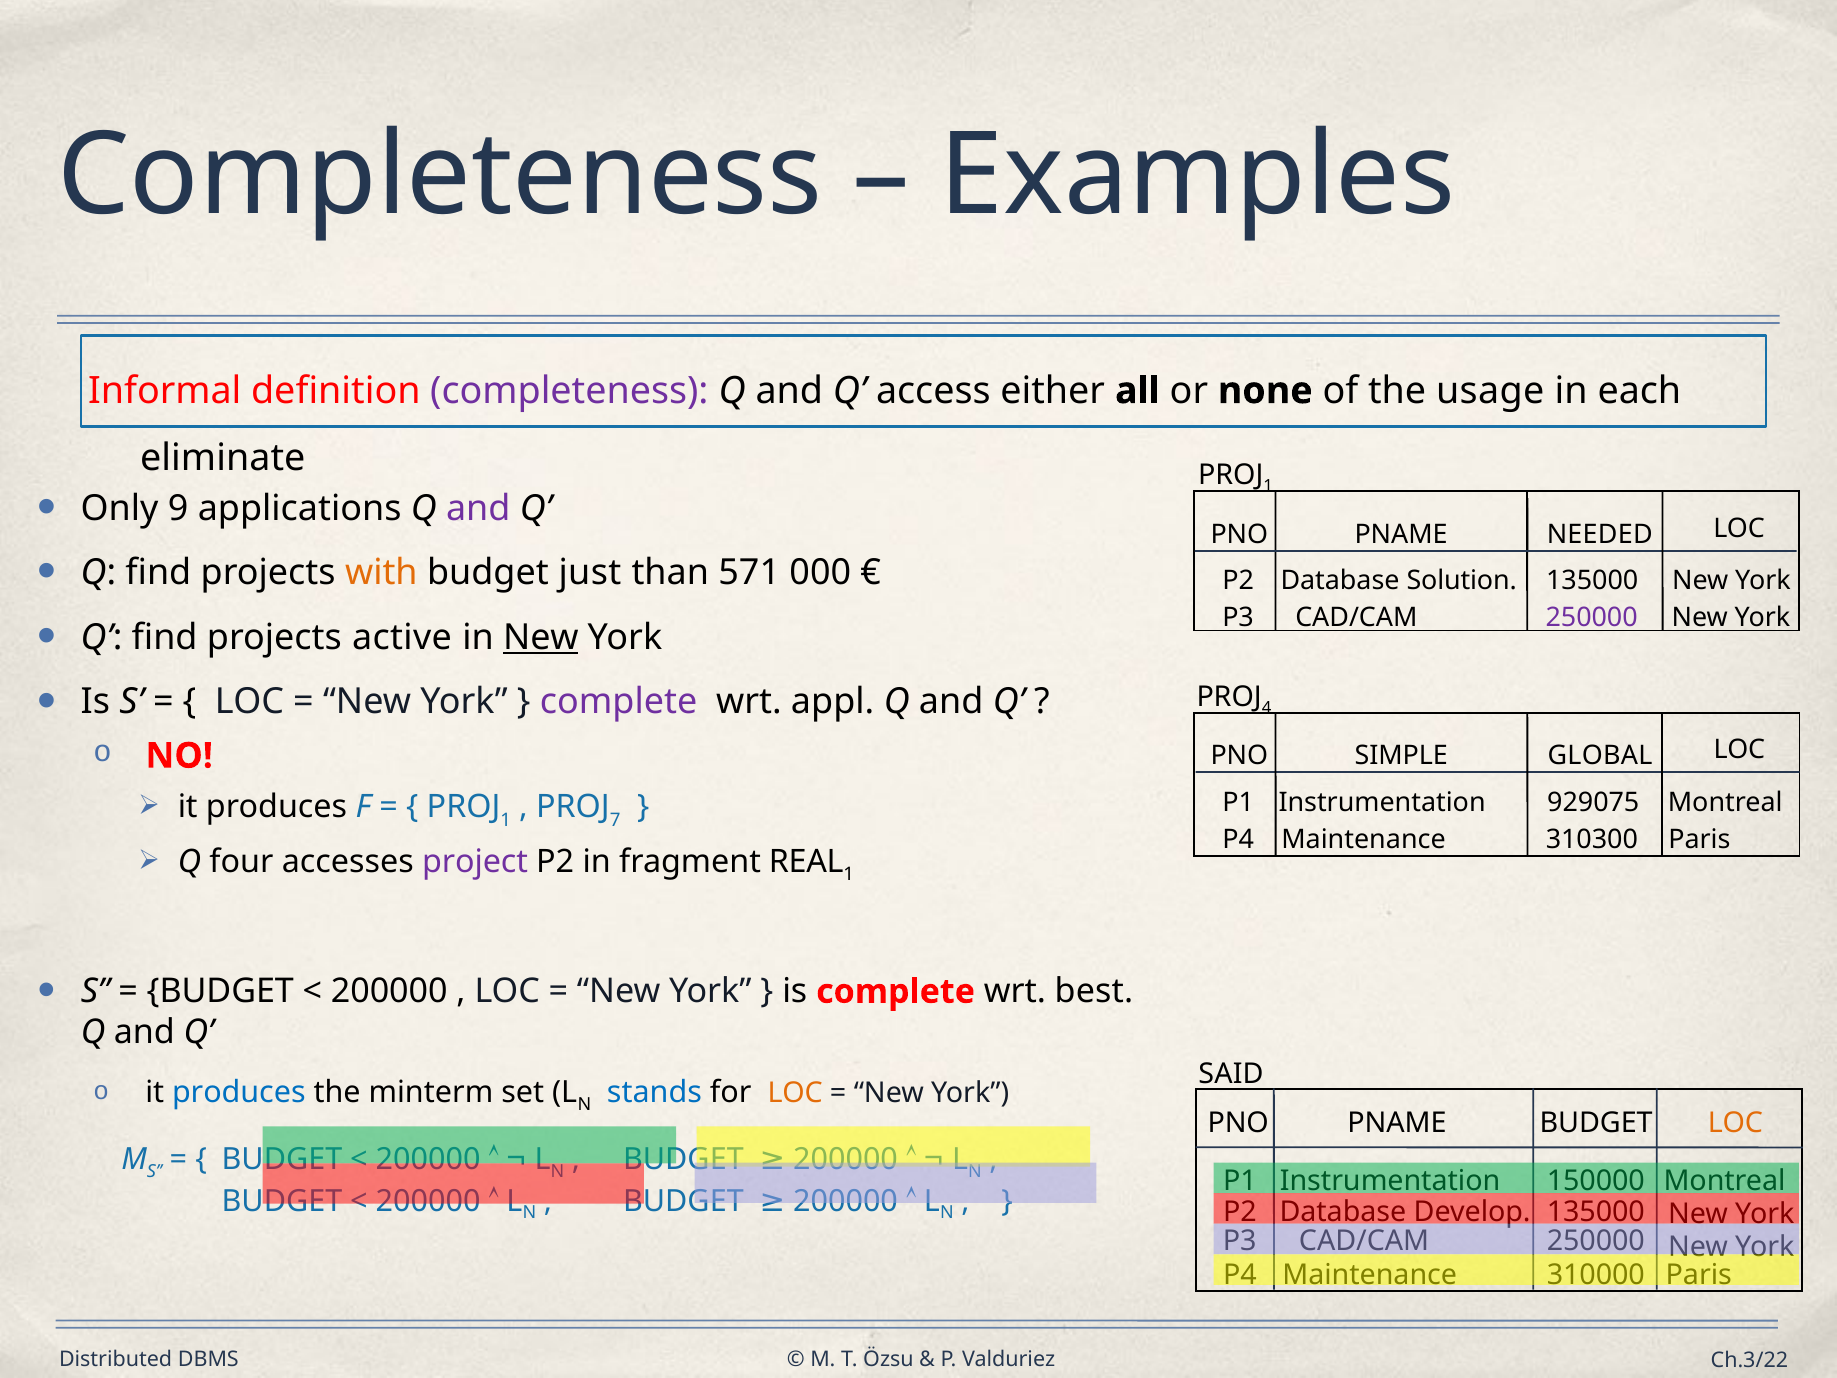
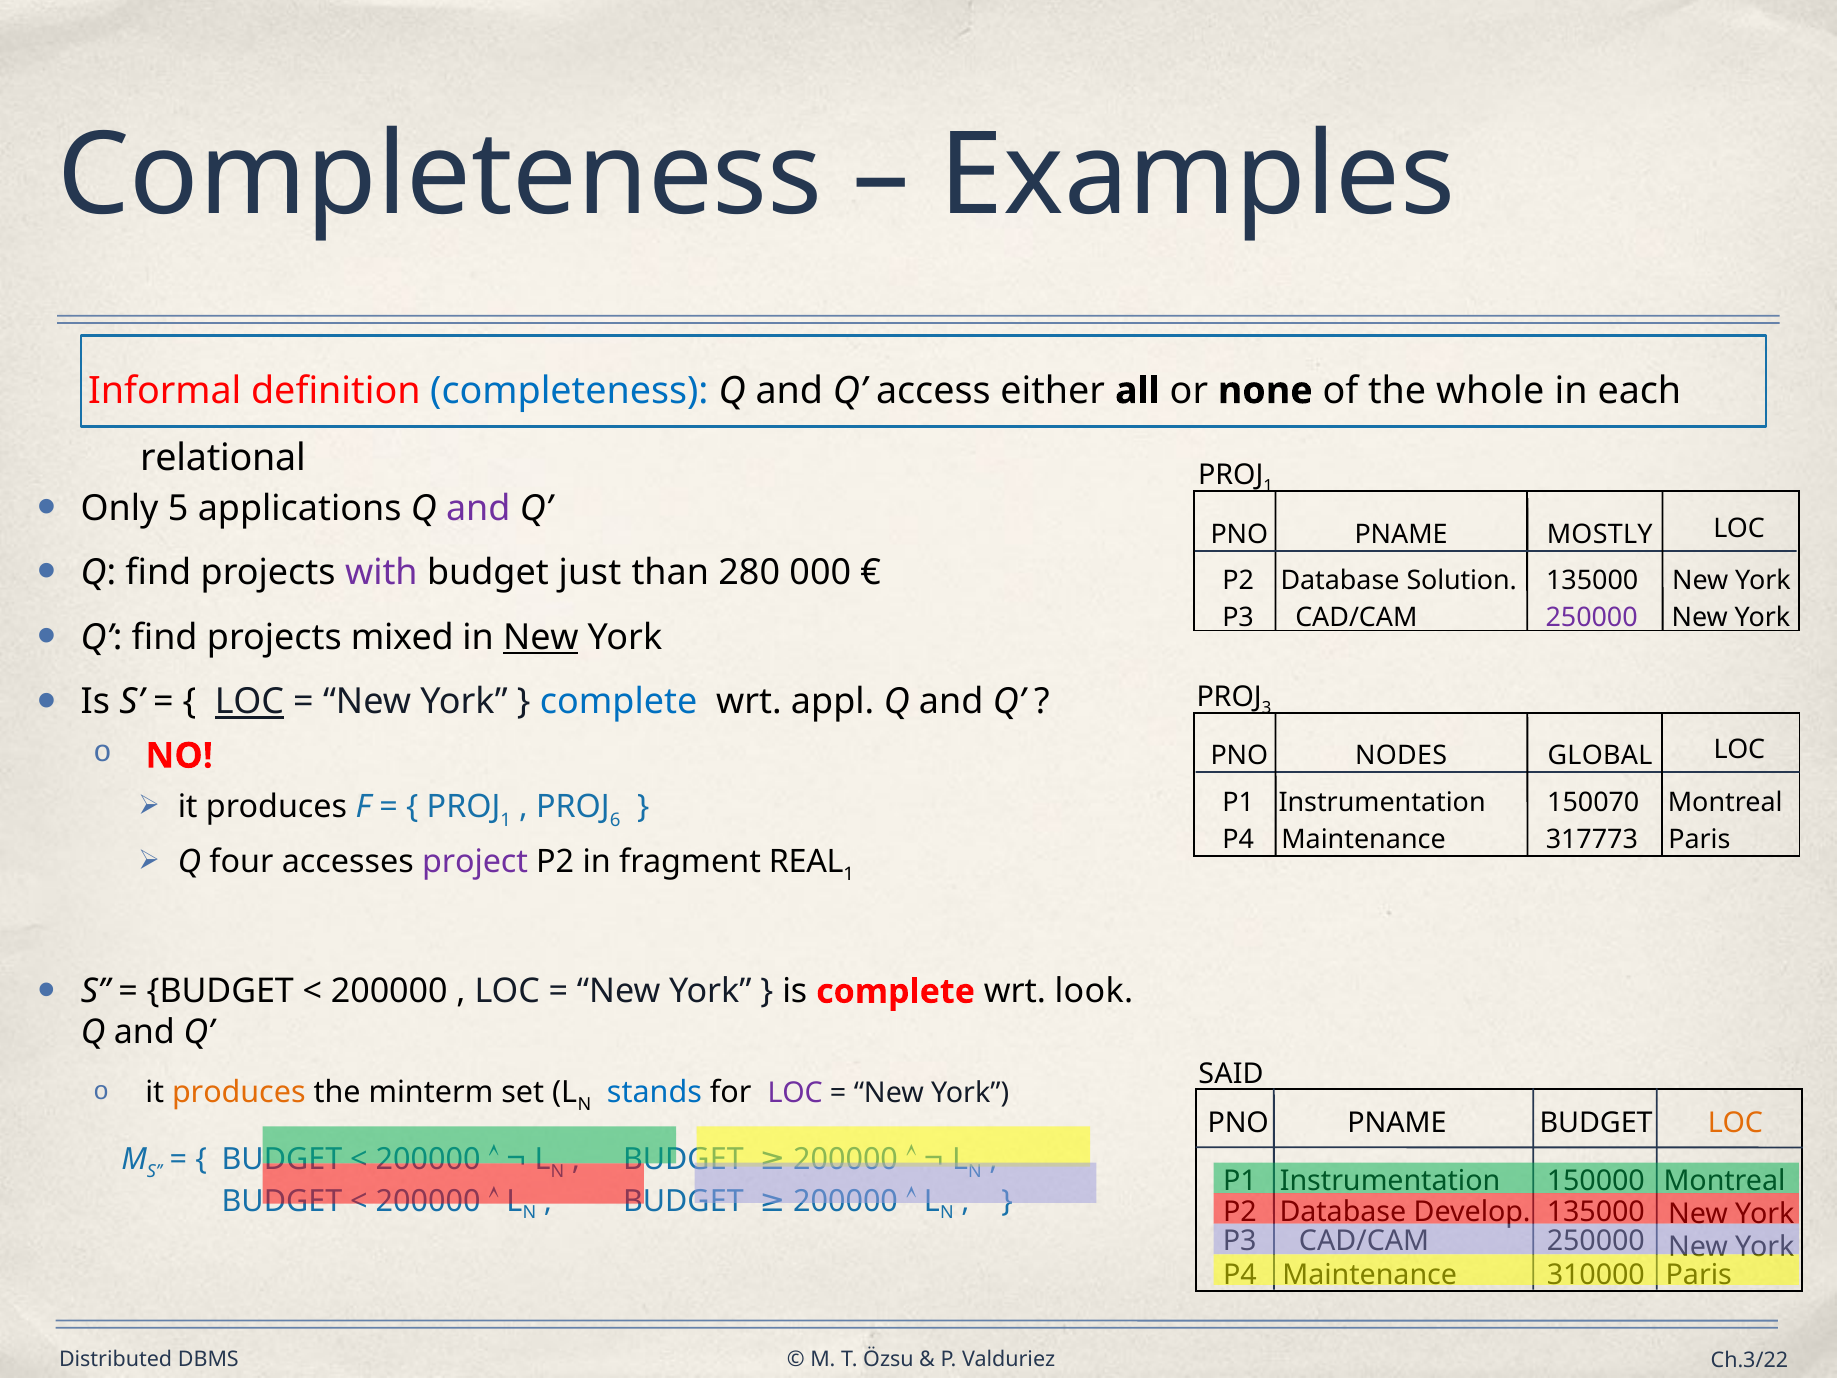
completeness colour: purple -> blue (569, 391)
usage: usage -> whole (1490, 391)
eliminate: eliminate -> relational (223, 458)
9: 9 -> 5 (178, 508)
NEEDED: NEEDED -> MOSTLY (1600, 535)
with colour: orange -> purple (381, 573)
571: 571 -> 280 (749, 573)
active: active -> mixed (402, 637)
LOC underline: none -> present (249, 702)
complete colour: purple -> blue (619, 702)
4: 4 -> 3 (1267, 708)
SIMPLE: SIMPLE -> NODES (1401, 756)
929075: 929075 -> 150070 (1593, 802)
7: 7 -> 6 (615, 820)
310300: 310300 -> 317773 (1592, 839)
best: best -> look (1094, 991)
produces colour: blue -> orange (239, 1092)
LOC colour: orange -> purple (795, 1093)
